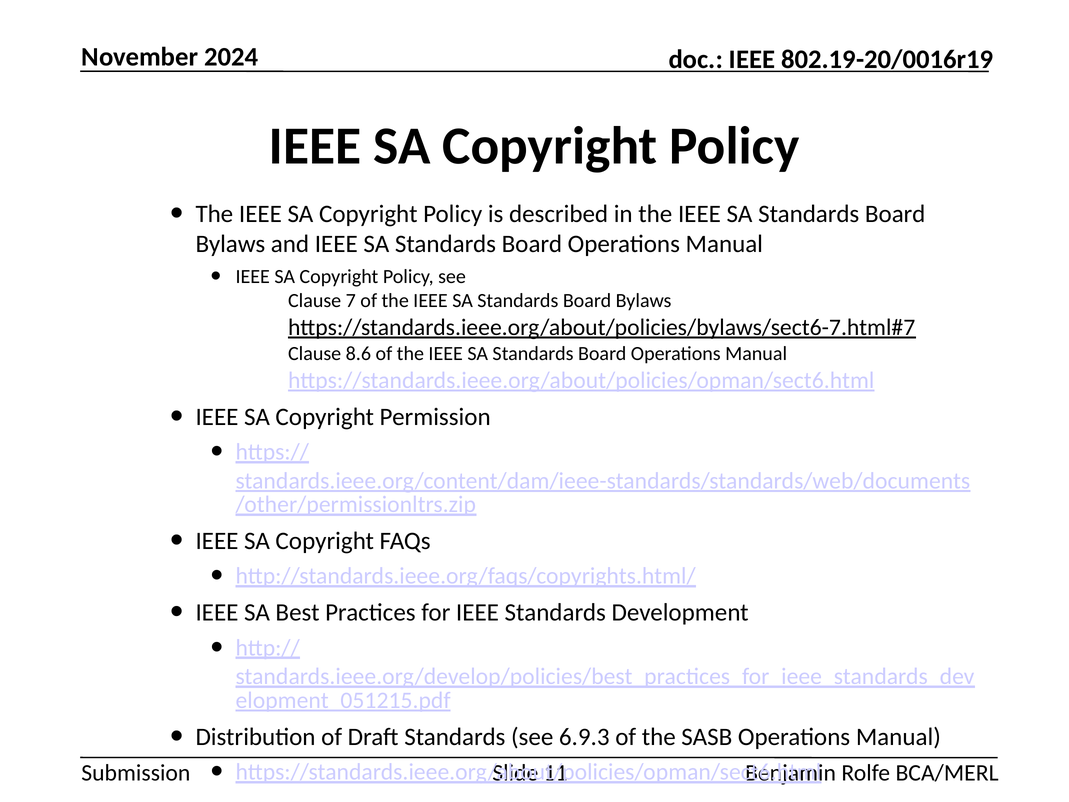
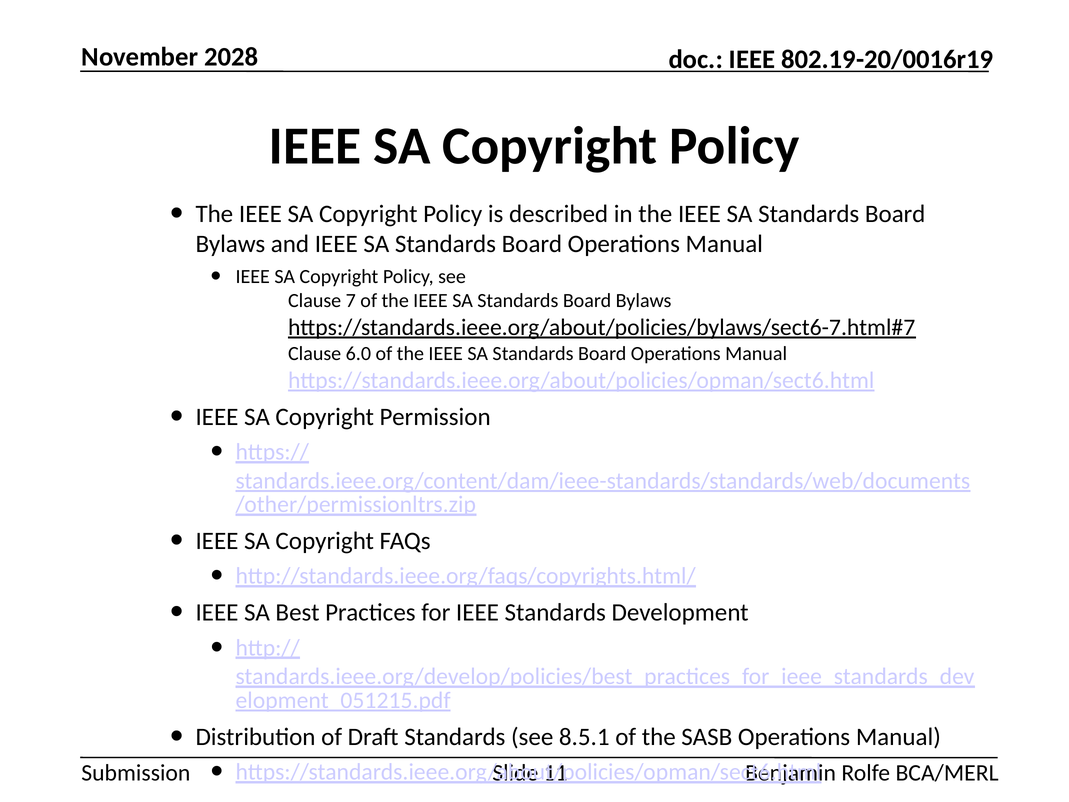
2024: 2024 -> 2028 (231, 57)
8.6: 8.6 -> 6.0 (358, 354)
6.9.3: 6.9.3 -> 8.5.1 (584, 737)
